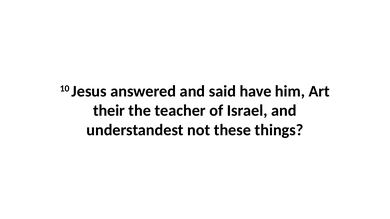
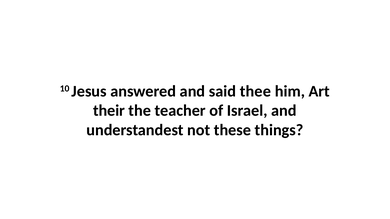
have: have -> thee (255, 91)
